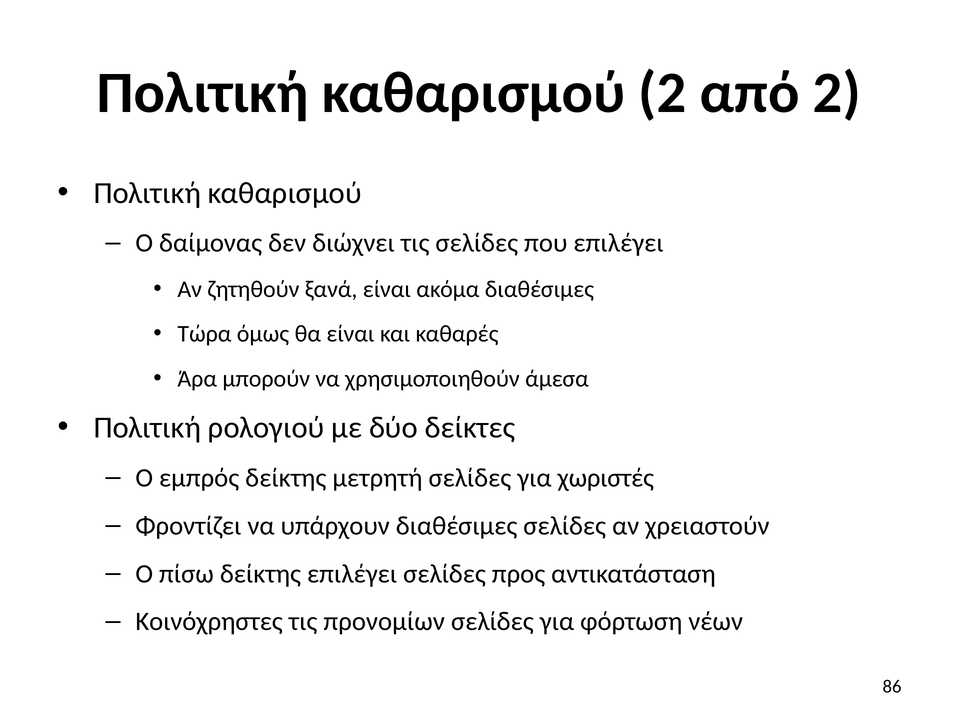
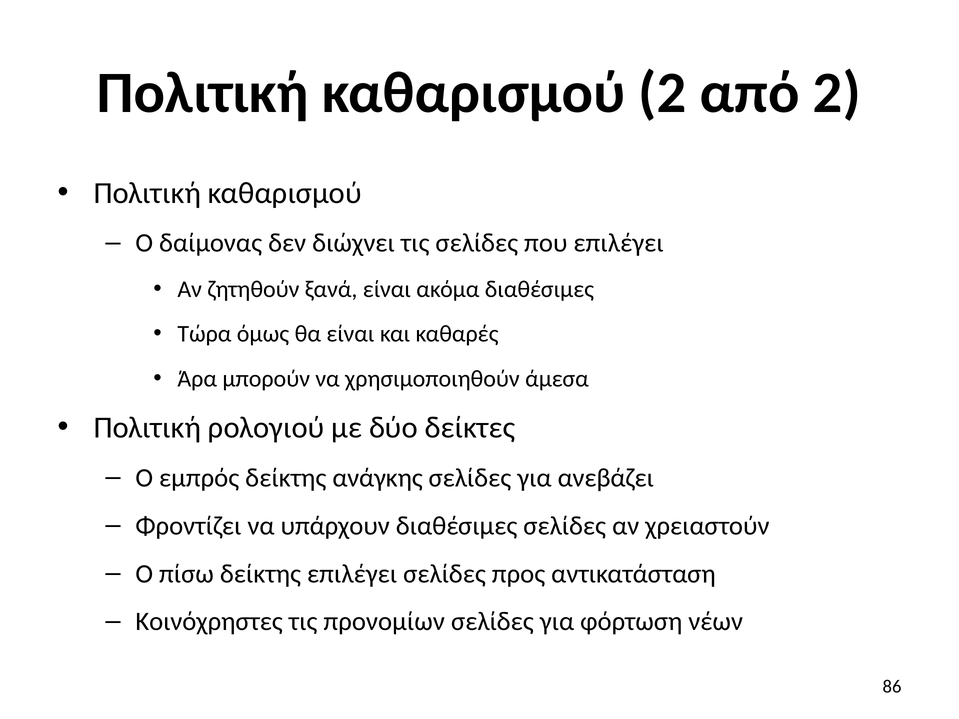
μετρητή: μετρητή -> ανάγκης (378, 478)
χωριστές: χωριστές -> ανεβάζει (606, 478)
